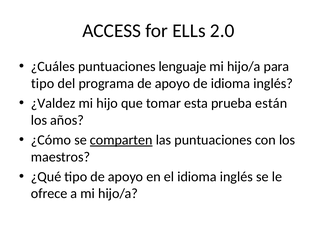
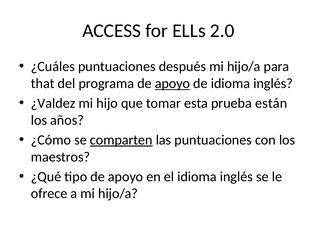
lenguaje: lenguaje -> después (182, 67)
tipo: tipo -> that (43, 83)
apoyo underline: none -> present (172, 83)
